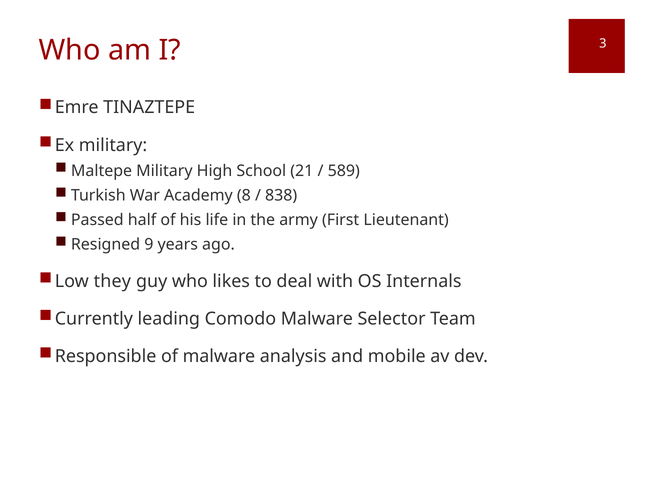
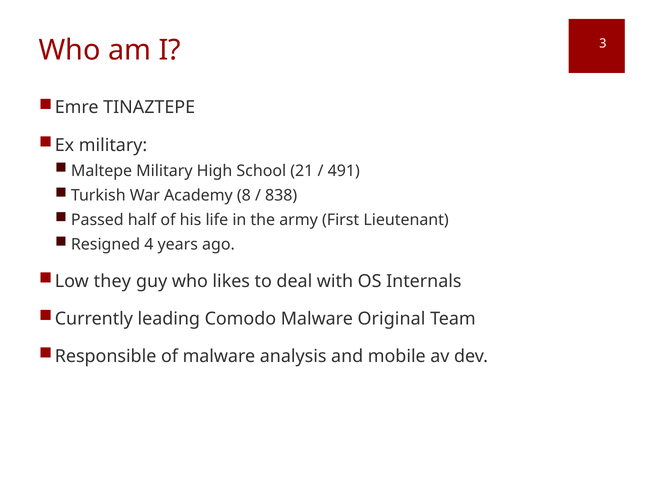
589: 589 -> 491 (344, 171)
9: 9 -> 4 (149, 244)
Selector: Selector -> Original (391, 319)
